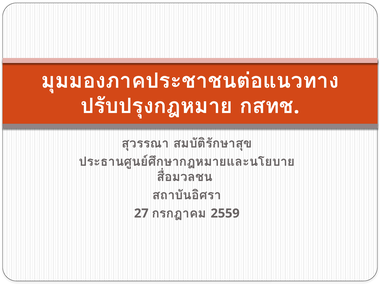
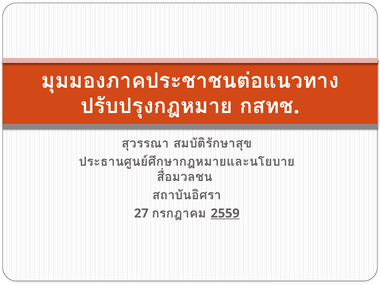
2559 underline: none -> present (225, 213)
